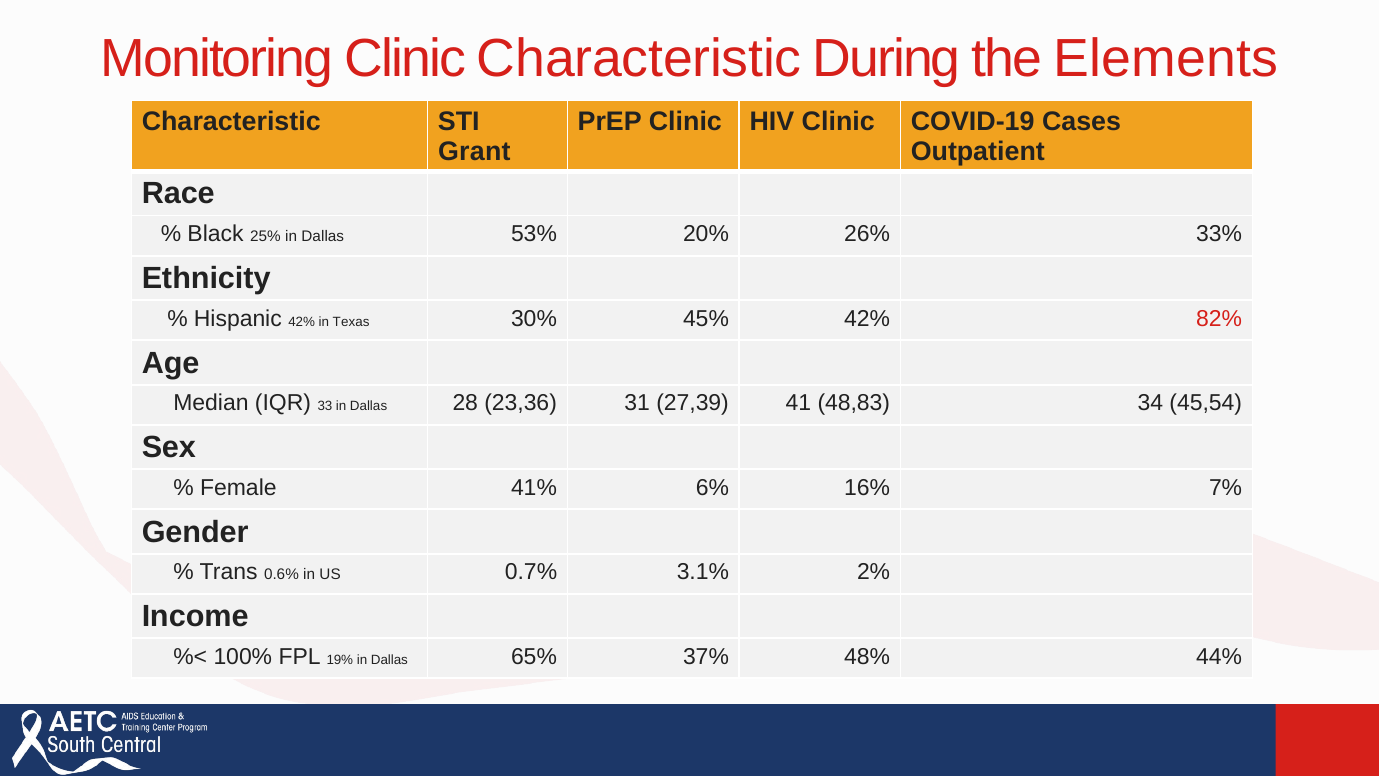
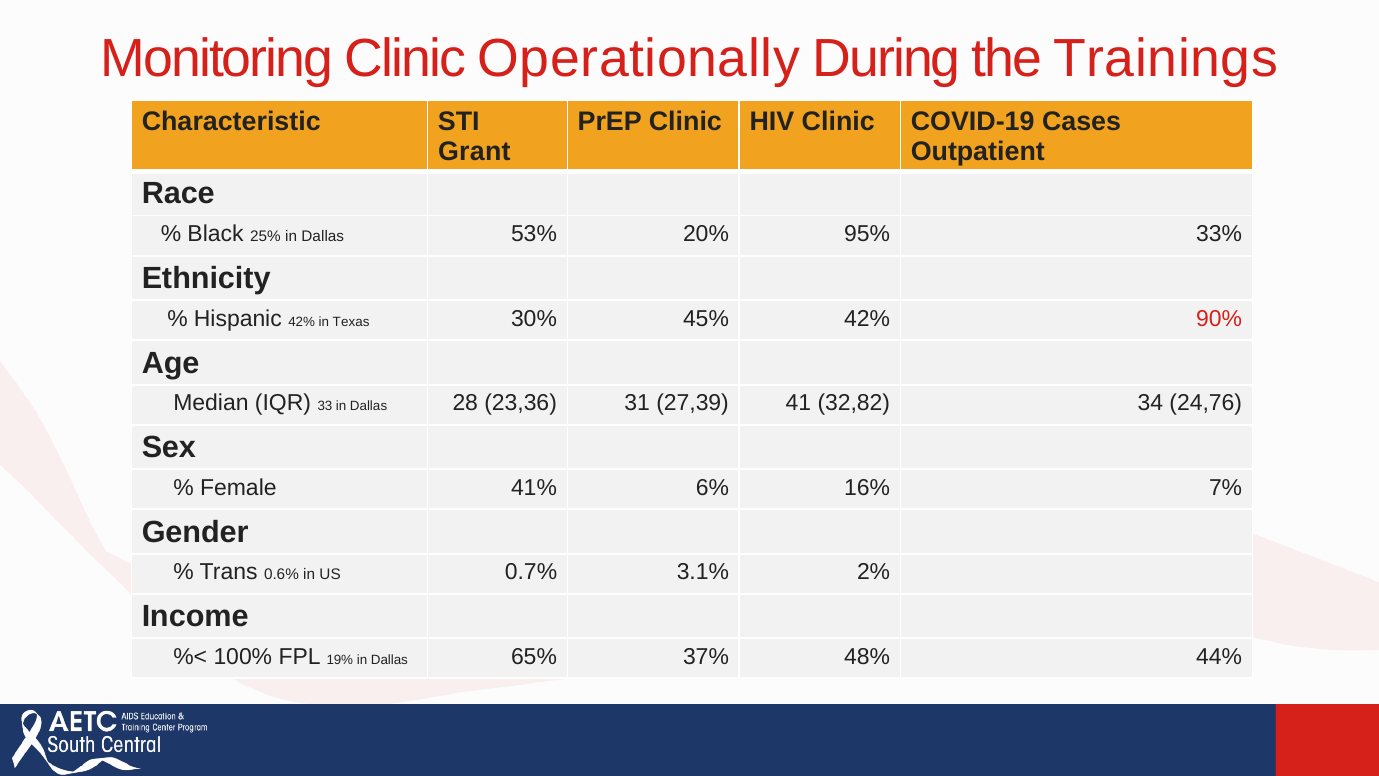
Clinic Characteristic: Characteristic -> Operationally (639, 58)
Elements: Elements -> Trainings (1166, 58)
26%: 26% -> 95% (867, 234)
82%: 82% -> 90% (1219, 319)
48,83: 48,83 -> 32,82 (854, 403)
45,54: 45,54 -> 24,76 (1206, 403)
